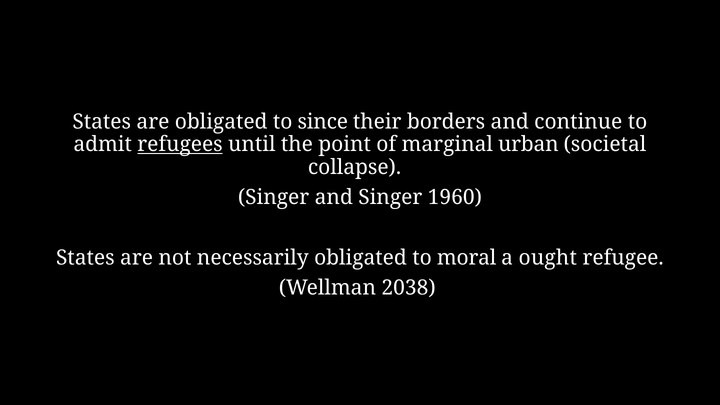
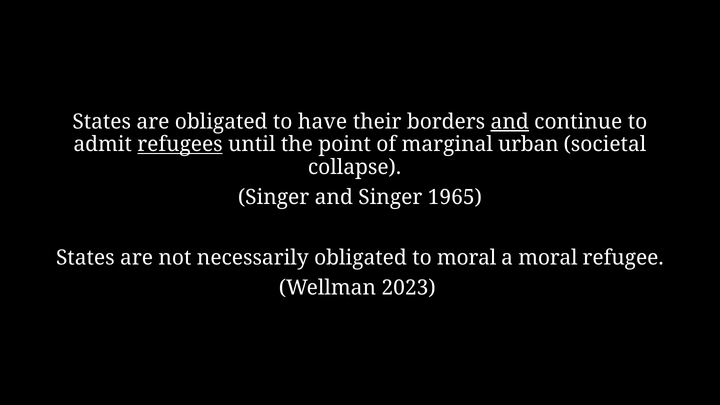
since: since -> have (323, 122)
and underline: none -> present (510, 122)
1960: 1960 -> 1965 (455, 197)
a ought: ought -> moral (548, 258)
2038: 2038 -> 2023 (409, 288)
